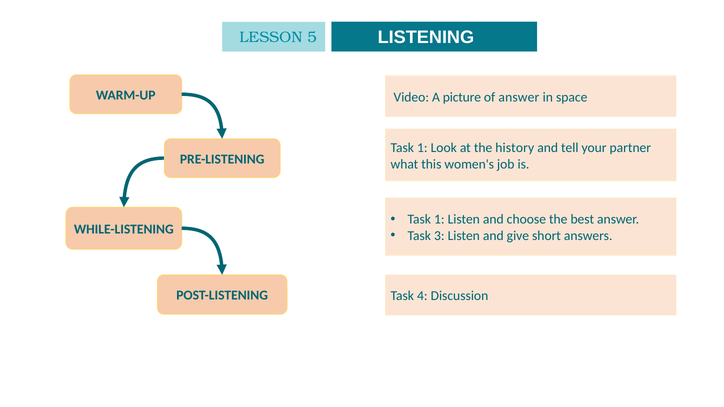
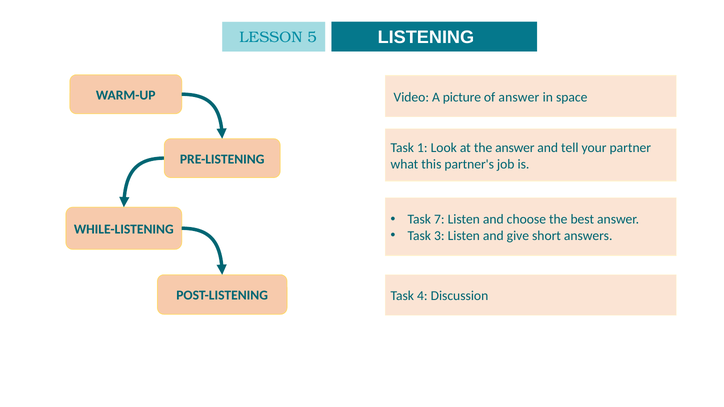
the history: history -> answer (515, 148)
women's: women's -> partner's (469, 164)
1: 1 -> 7 (439, 220)
